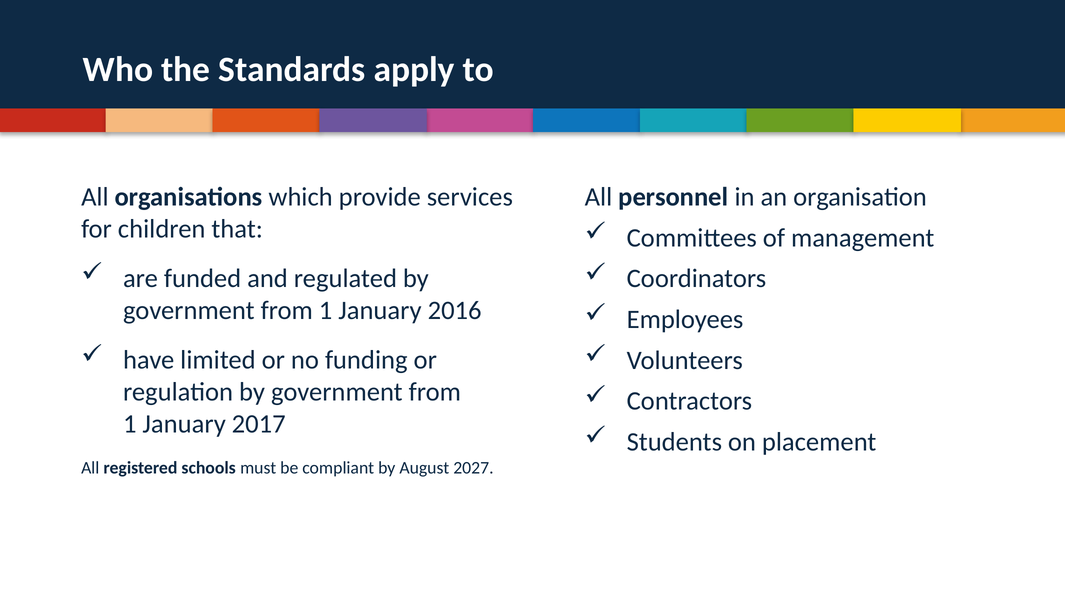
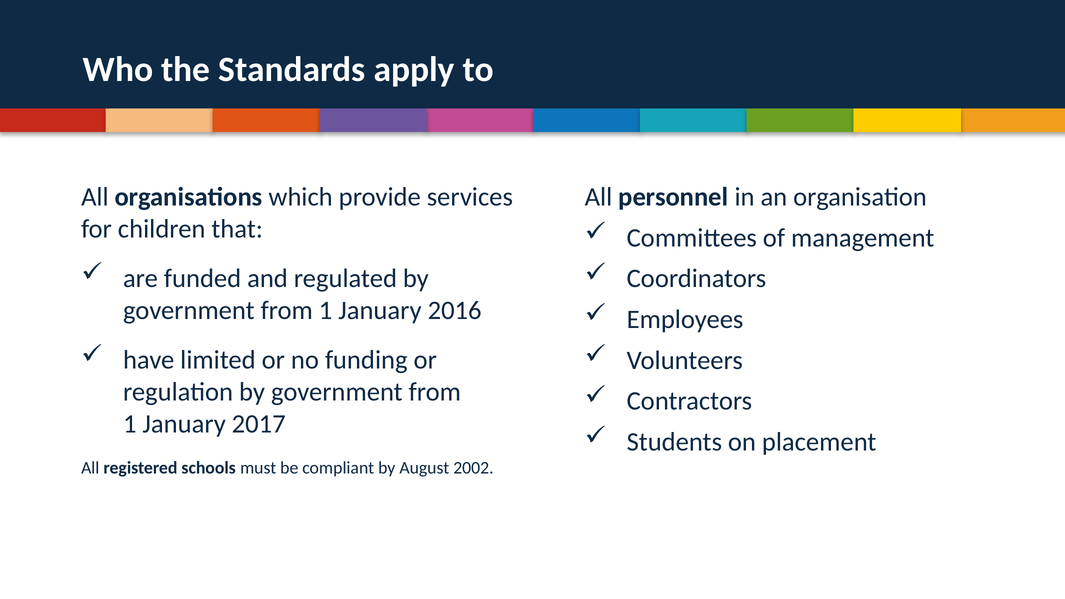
2027: 2027 -> 2002 (473, 468)
